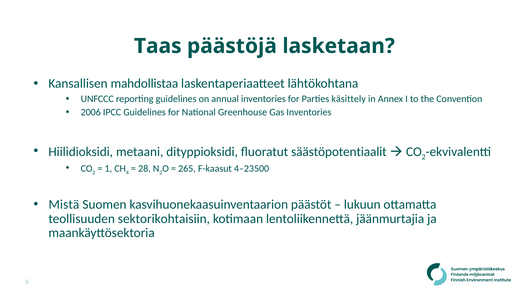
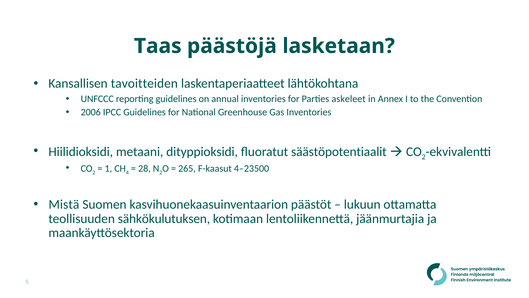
mahdollistaa: mahdollistaa -> tavoitteiden (144, 83)
käsittely: käsittely -> askeleet (349, 99)
sektorikohtaisiin: sektorikohtaisiin -> sähkökulutuksen (164, 218)
